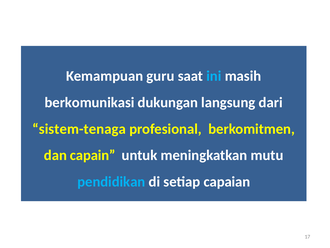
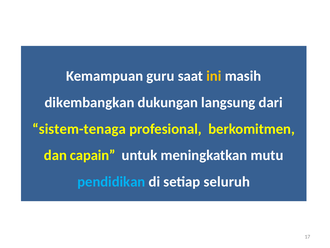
ini colour: light blue -> yellow (214, 76)
berkomunikasi: berkomunikasi -> dikembangkan (89, 102)
capaian: capaian -> seluruh (227, 181)
